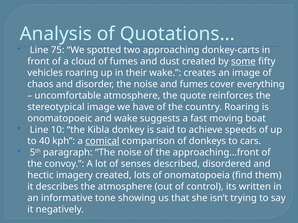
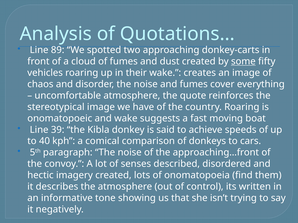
75: 75 -> 89 (58, 50)
10: 10 -> 39 (58, 130)
comical underline: present -> none (102, 141)
